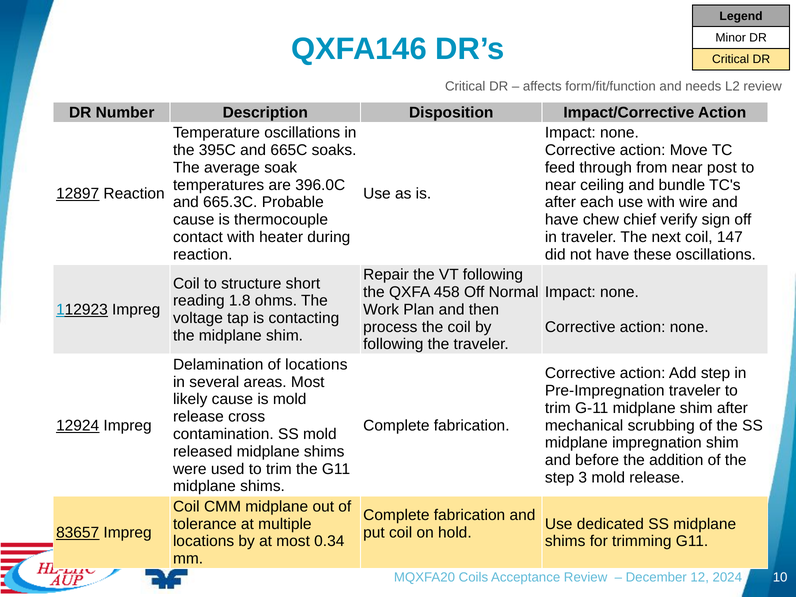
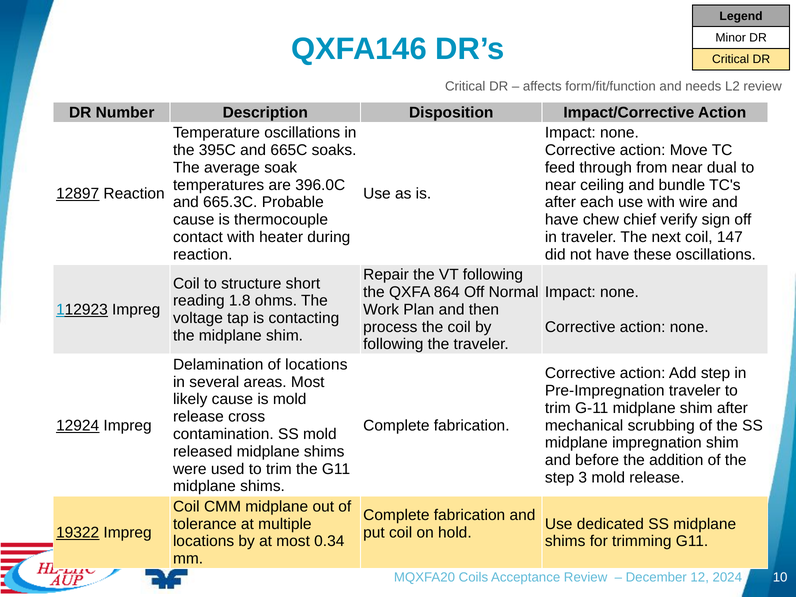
post: post -> dual (722, 168)
458: 458 -> 864 (447, 292)
83657: 83657 -> 19322 (78, 533)
